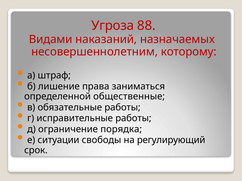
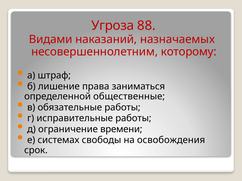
порядка: порядка -> времени (121, 129)
ситуации: ситуации -> системах (58, 140)
регулирующий: регулирующий -> освобождения (171, 140)
